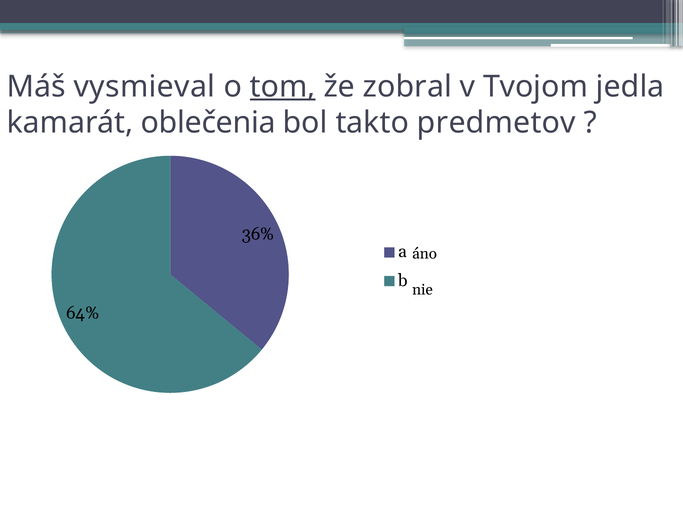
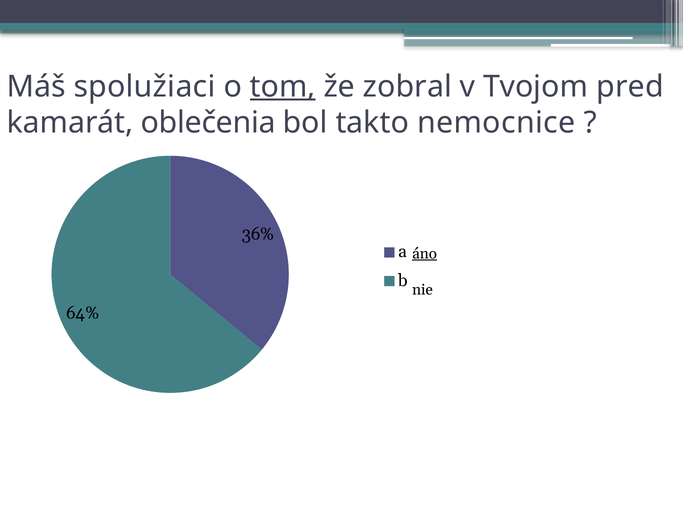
vysmieval: vysmieval -> spolužiaci (145, 87)
jedla: jedla -> pred (630, 87)
predmetov: predmetov -> nemocnice (496, 123)
áno underline: none -> present (425, 254)
